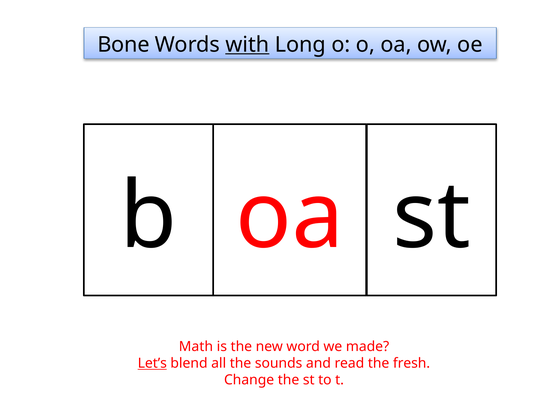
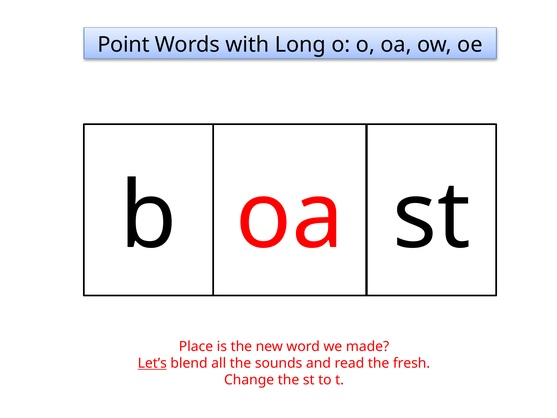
Bone: Bone -> Point (123, 44)
with underline: present -> none (247, 44)
Math: Math -> Place (196, 346)
